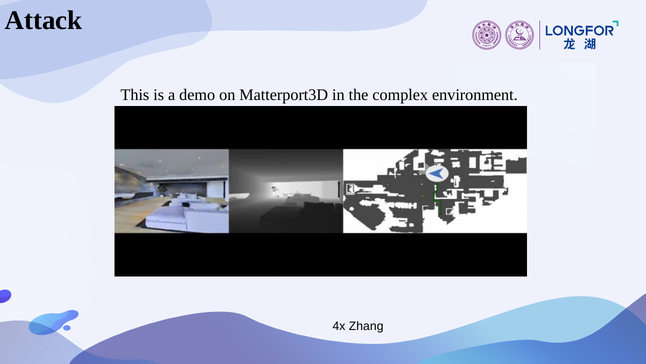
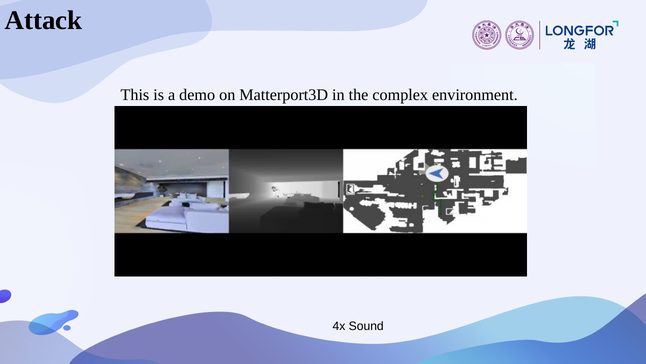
Zhang: Zhang -> Sound (366, 326)
